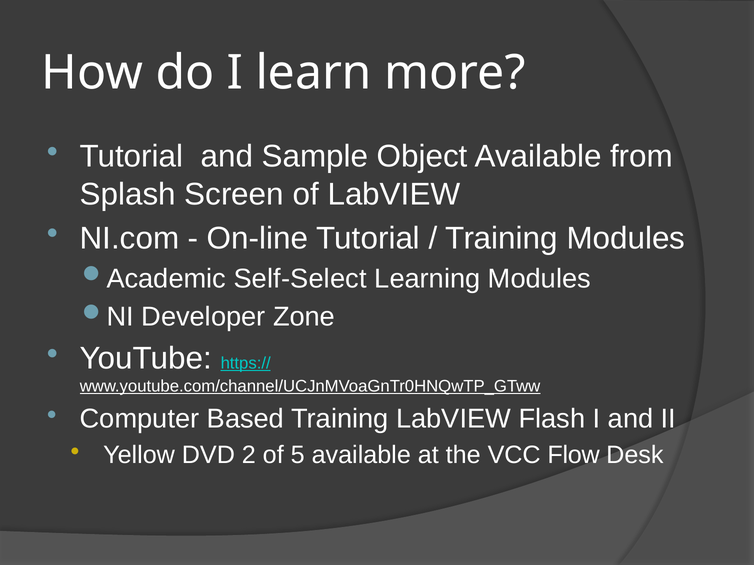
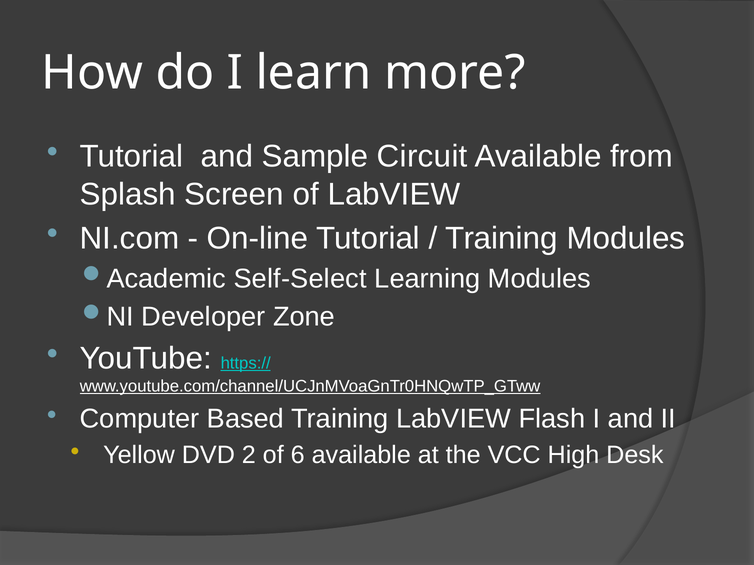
Object: Object -> Circuit (422, 157)
5: 5 -> 6 (298, 456)
Flow: Flow -> High (573, 456)
